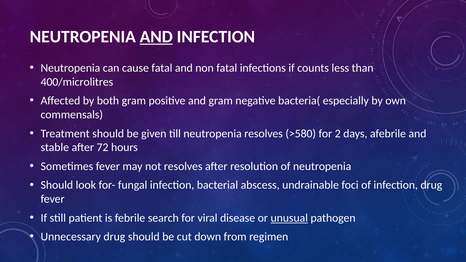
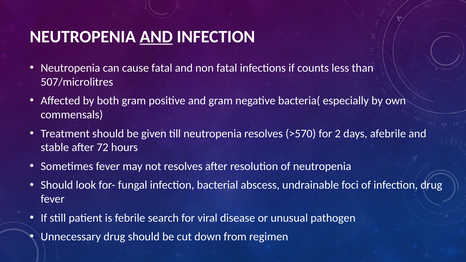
400/microlitres: 400/microlitres -> 507/microlitres (77, 82)
>580: >580 -> >570 (301, 134)
unusual underline: present -> none (289, 218)
